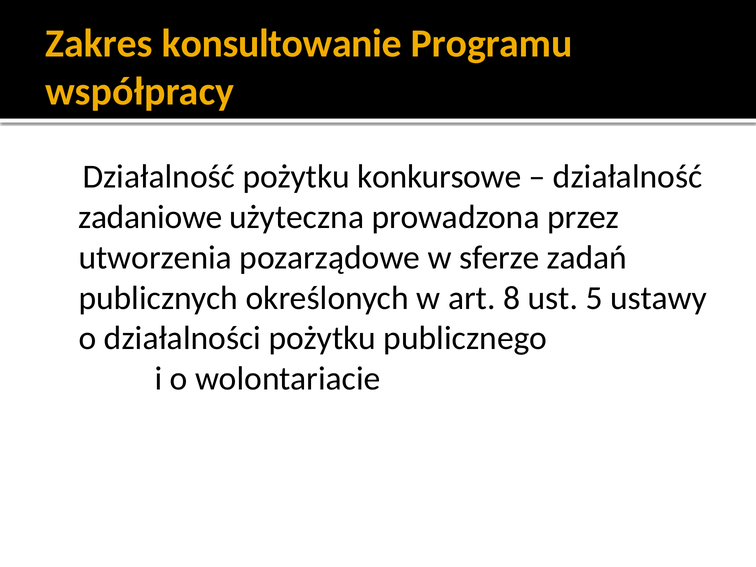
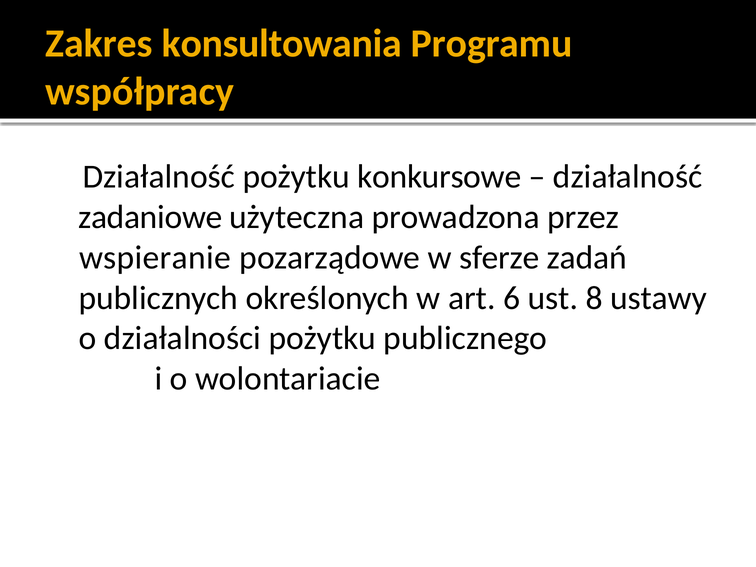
konsultowanie: konsultowanie -> konsultowania (282, 43)
utworzenia: utworzenia -> wspieranie (155, 258)
8: 8 -> 6 (512, 298)
5: 5 -> 8 (594, 298)
